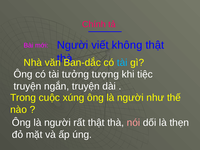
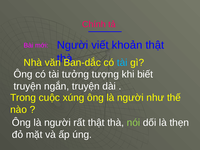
không: không -> khoản (127, 45)
tiệc: tiệc -> biết (145, 74)
nói colour: pink -> light green (133, 123)
